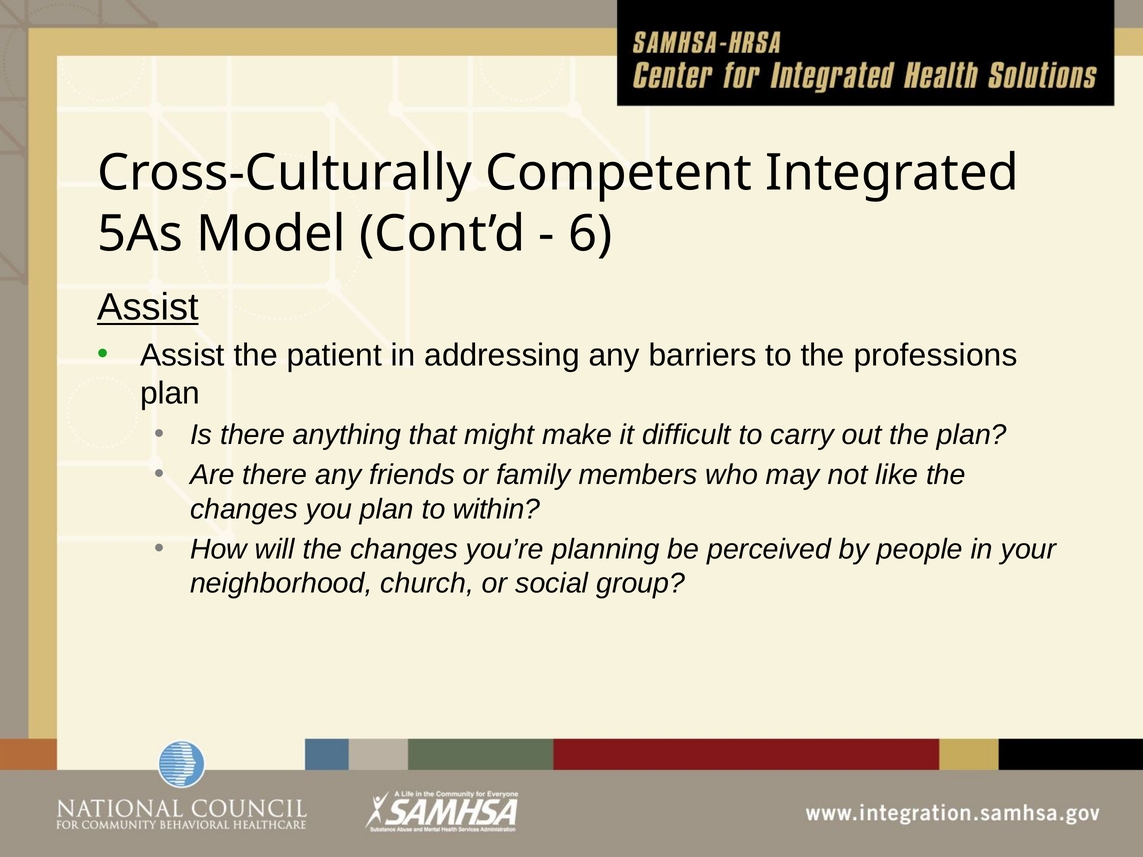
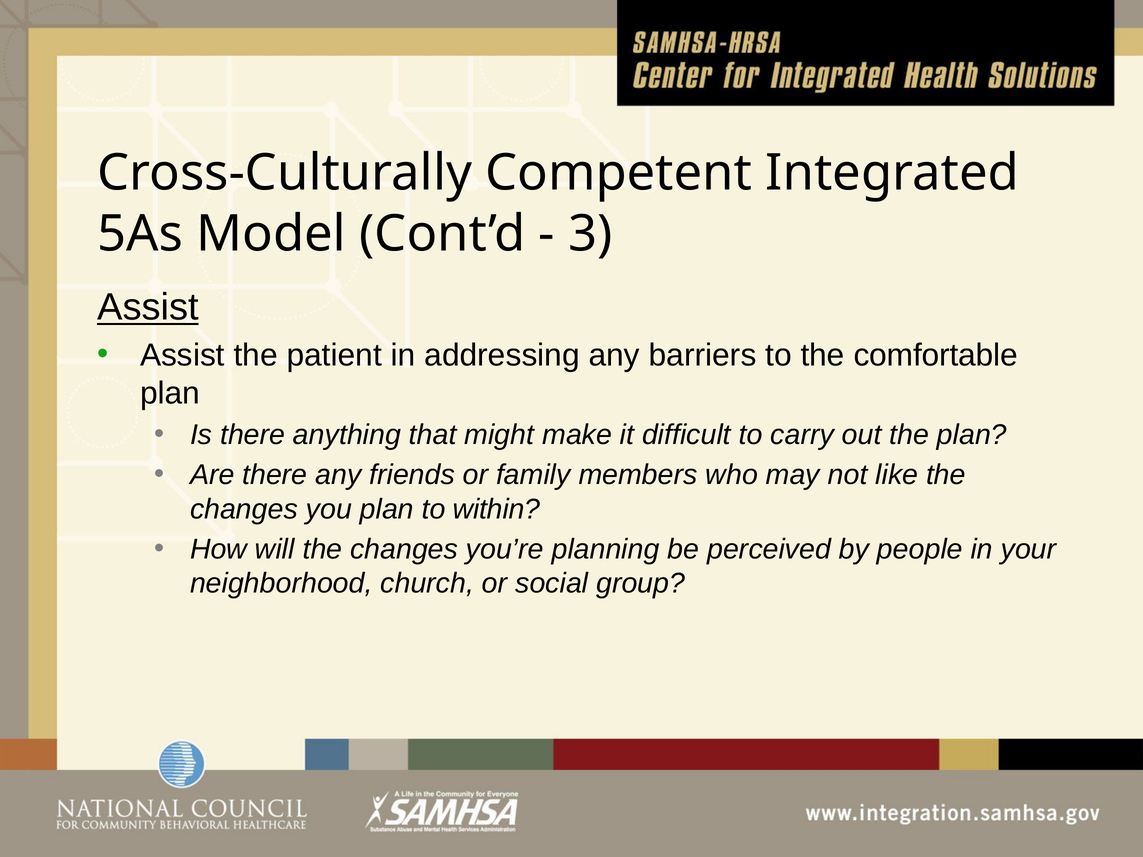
6: 6 -> 3 (590, 234)
professions: professions -> comfortable (936, 355)
